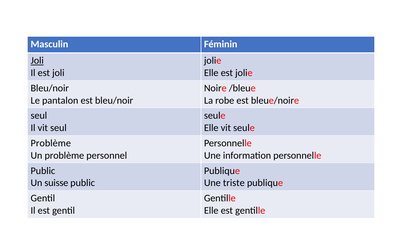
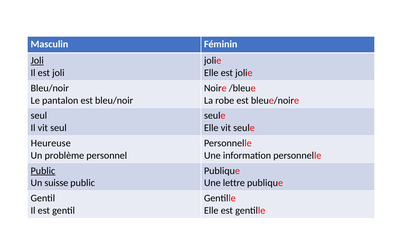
Problème: Problème -> Heureuse (51, 143)
Public underline: none -> present (43, 171)
triste: triste -> lettre (234, 183)
